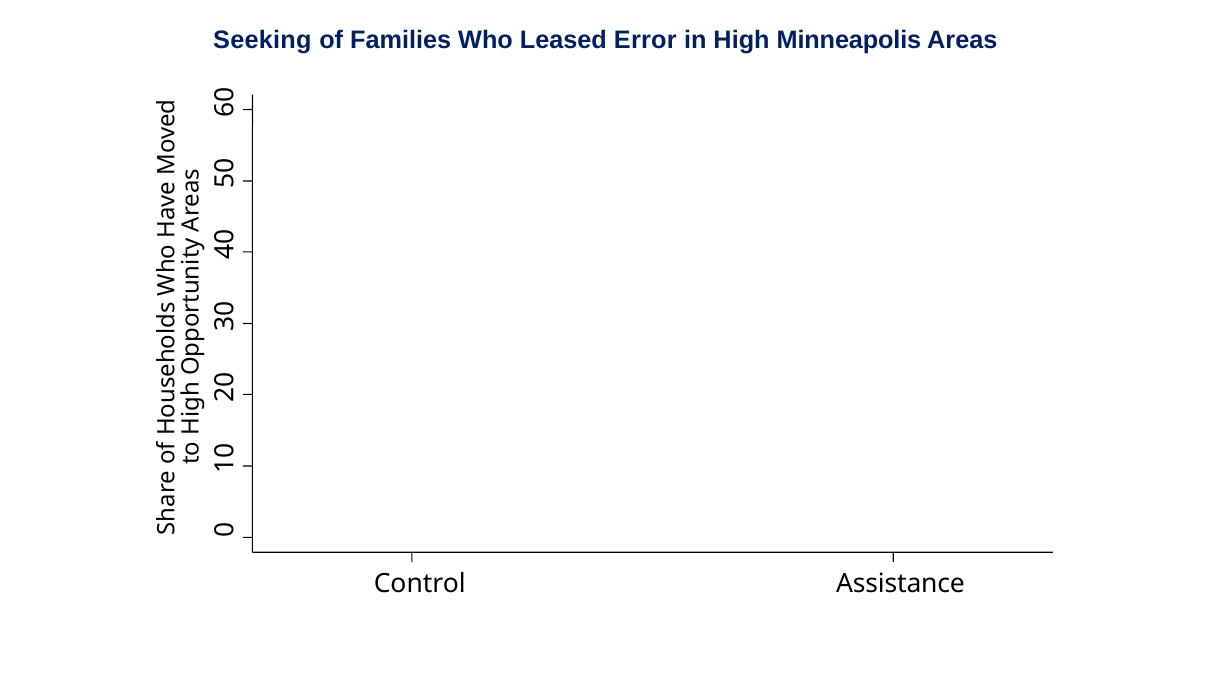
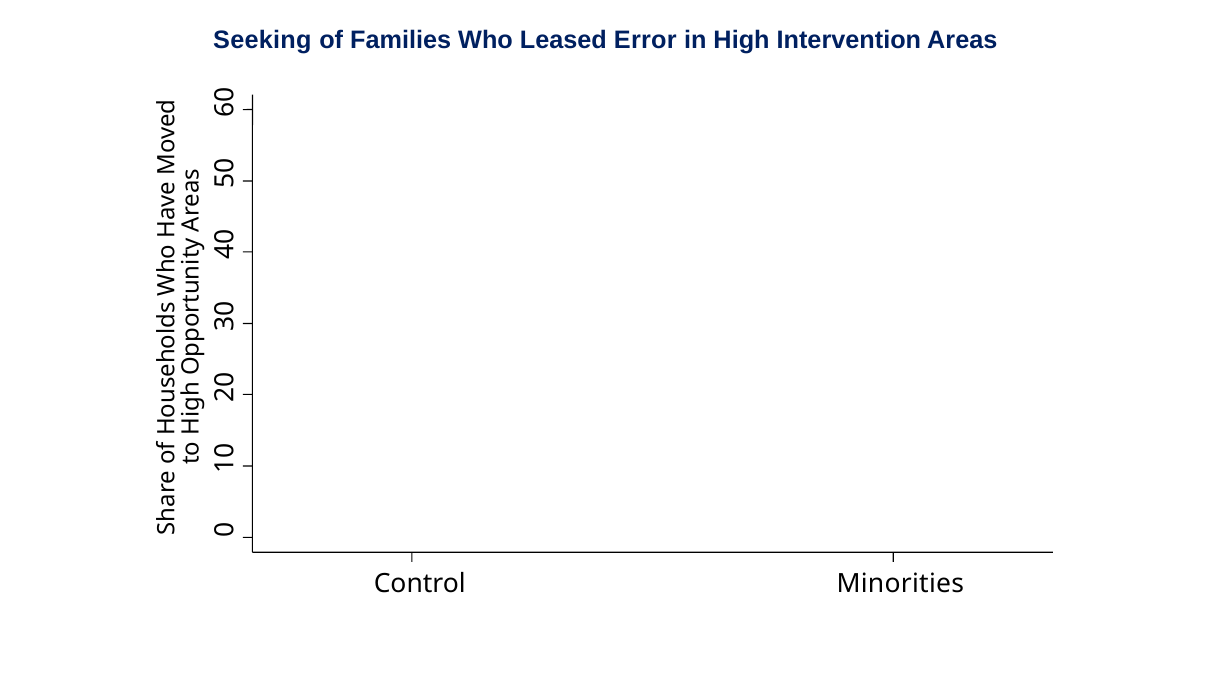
Minneapolis: Minneapolis -> Intervention (849, 40)
Assistance: Assistance -> Minorities (900, 584)
